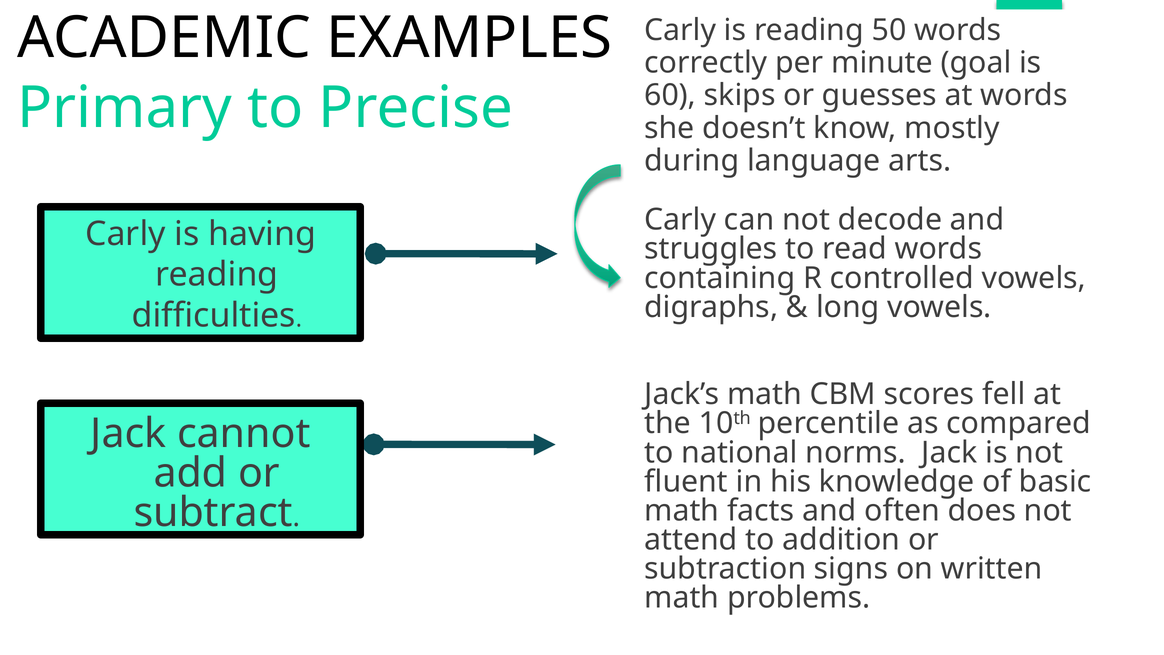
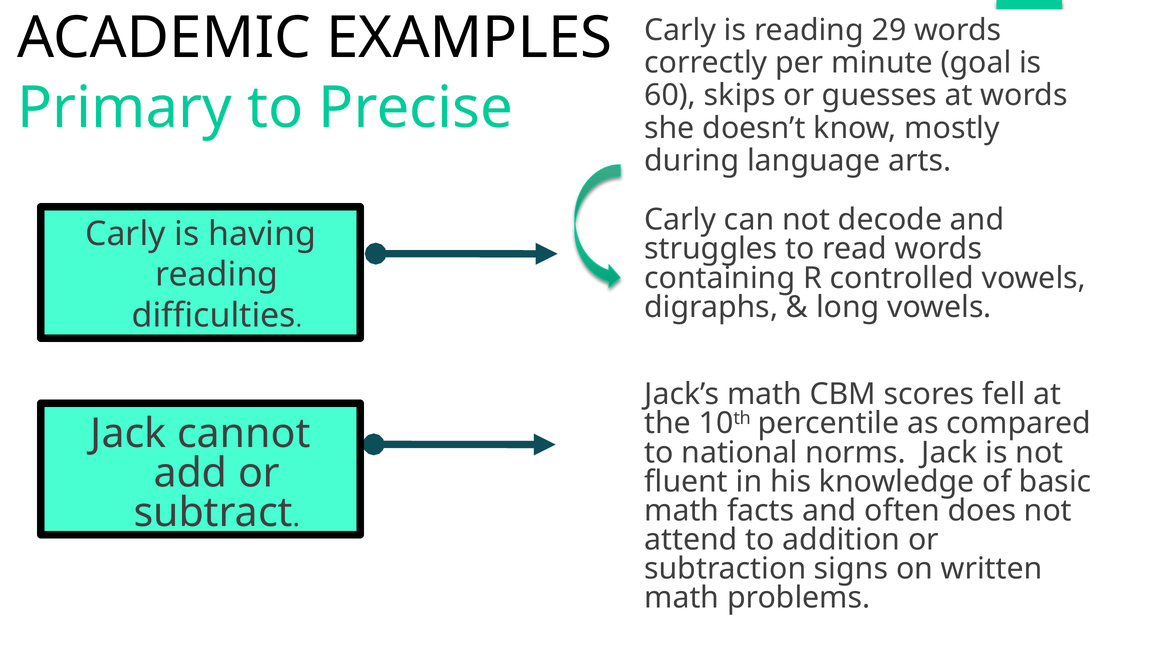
50: 50 -> 29 (889, 30)
